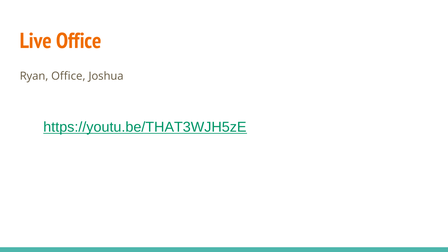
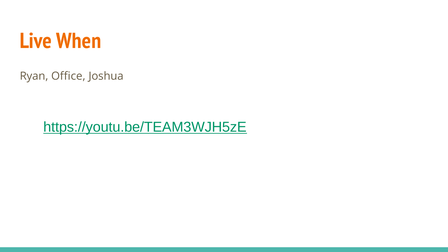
Live Office: Office -> When (79, 41)
https://youtu.be/THAT3WJH5zE: https://youtu.be/THAT3WJH5zE -> https://youtu.be/TEAM3WJH5zE (145, 127)
